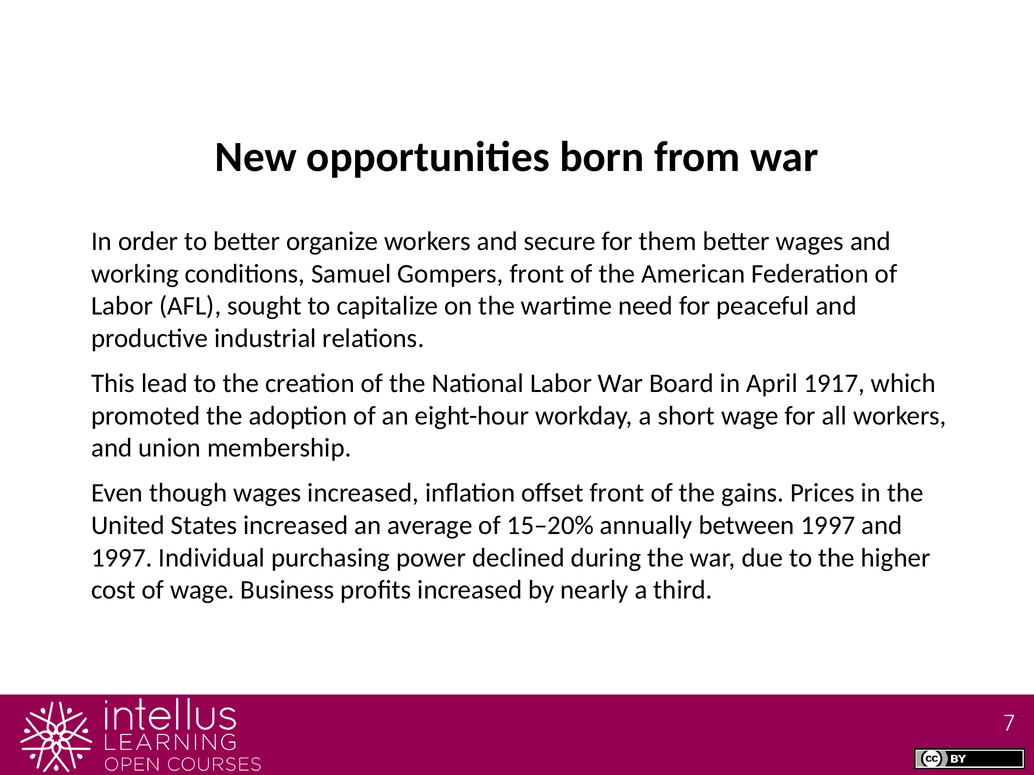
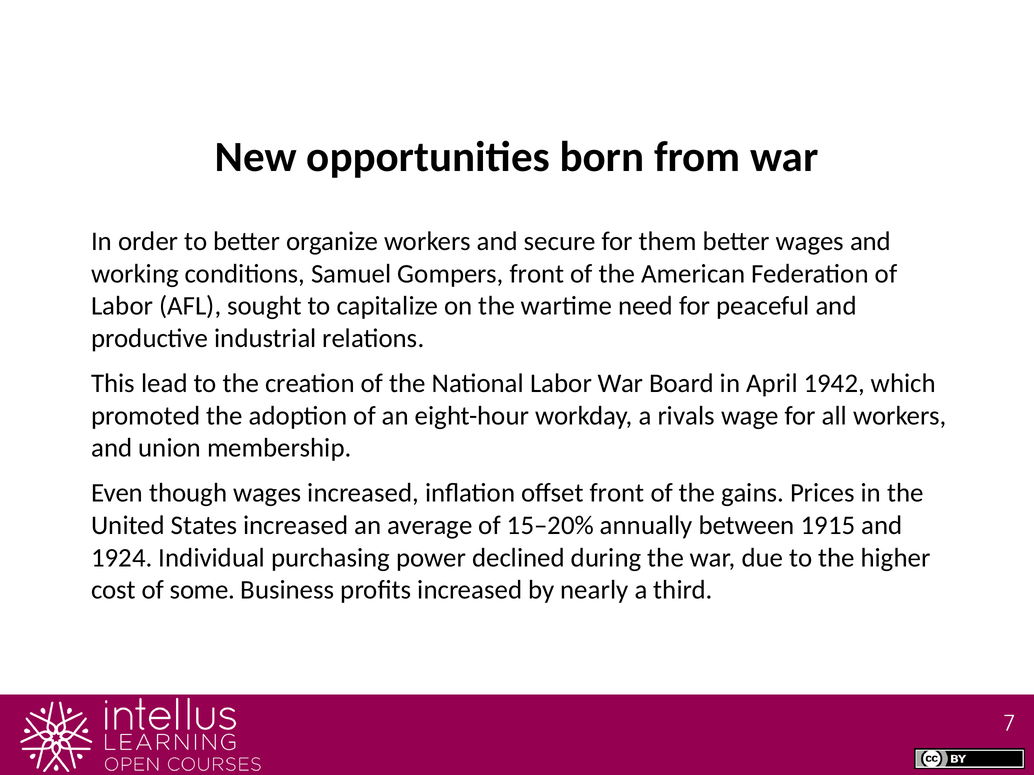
1917: 1917 -> 1942 (834, 384)
short: short -> rivals (686, 416)
between 1997: 1997 -> 1915 (828, 526)
1997: 1997 -> 1924 (122, 558)
of wage: wage -> some (202, 590)
